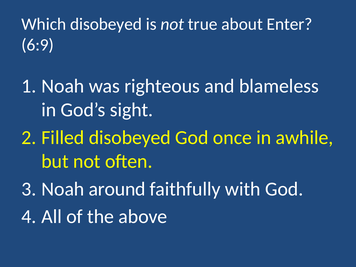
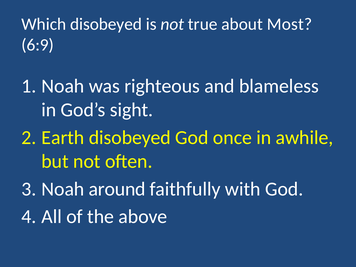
Enter: Enter -> Most (289, 24)
Filled: Filled -> Earth (63, 138)
